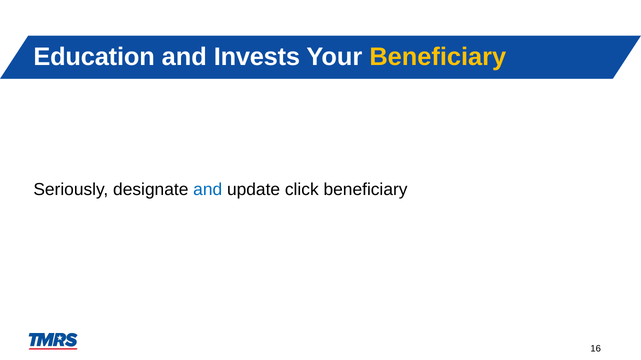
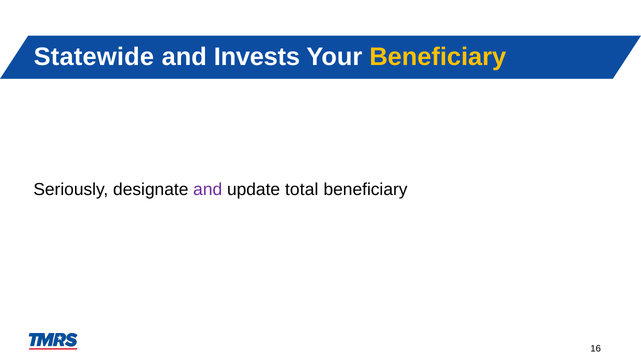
Education: Education -> Statewide (94, 57)
and colour: blue -> purple (208, 190)
click: click -> total (302, 190)
